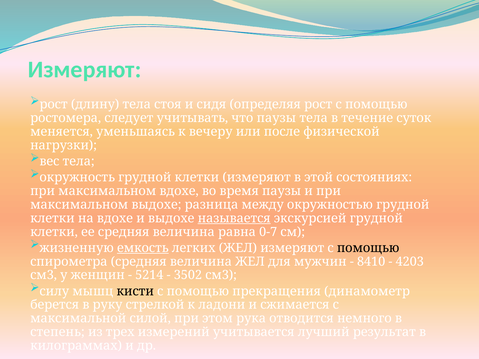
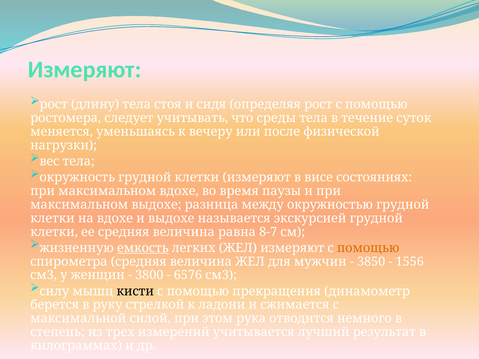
что паузы: паузы -> среды (276, 118)
этой: этой -> висе (319, 177)
называется underline: present -> none (234, 218)
0-7: 0-7 -> 8-7 (268, 232)
помощью colour: black -> orange (368, 248)
8410: 8410 -> 3850 (371, 262)
4203: 4203 -> 1556 (410, 262)
5214: 5214 -> 3800 (149, 275)
3502: 3502 -> 6576 (188, 275)
